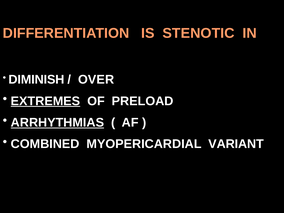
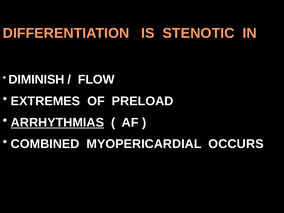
OVER: OVER -> FLOW (96, 80)
EXTREMES underline: present -> none (45, 101)
VARIANT: VARIANT -> OCCURS (236, 144)
